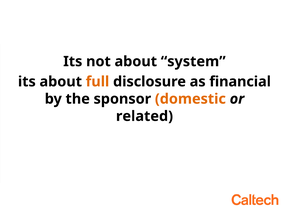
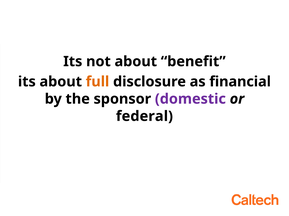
system: system -> benefit (193, 62)
domestic colour: orange -> purple (190, 99)
related: related -> federal (144, 117)
